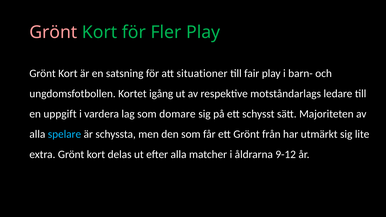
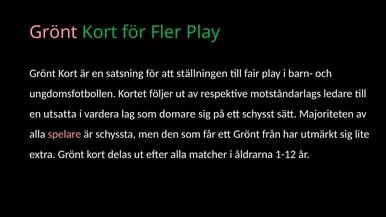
situationer: situationer -> ställningen (202, 74)
igång: igång -> följer (161, 94)
uppgift: uppgift -> utsatta (60, 114)
spelare colour: light blue -> pink (64, 134)
9-12: 9-12 -> 1-12 (286, 154)
